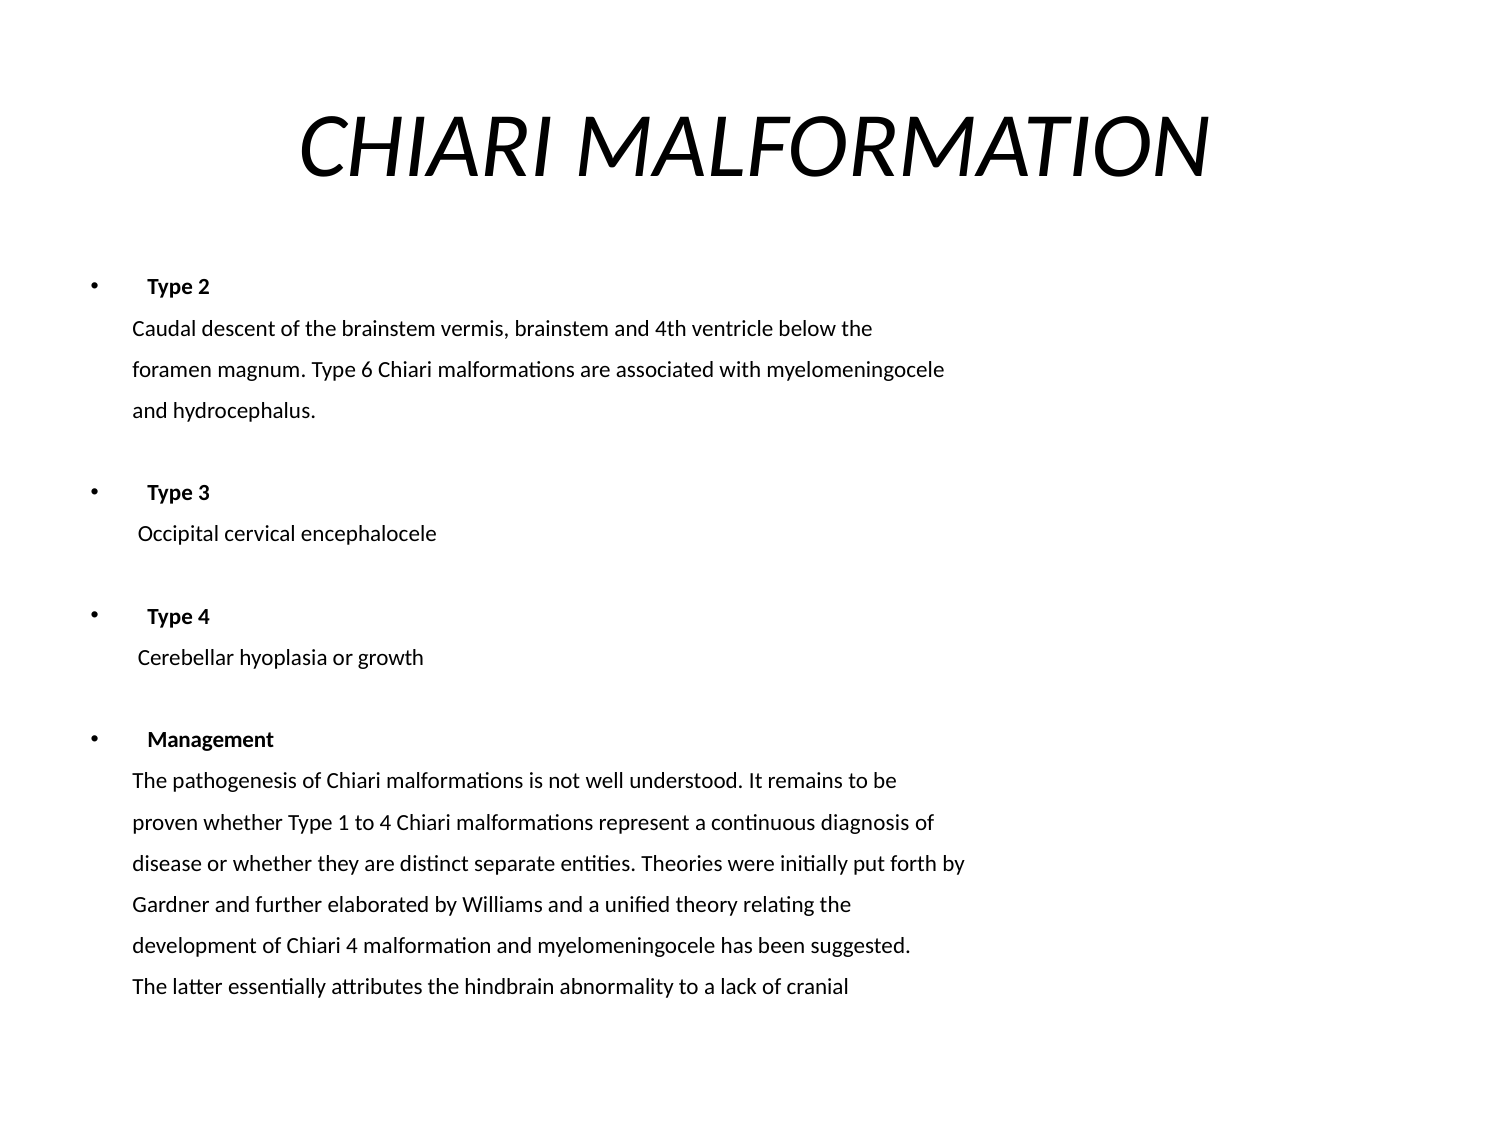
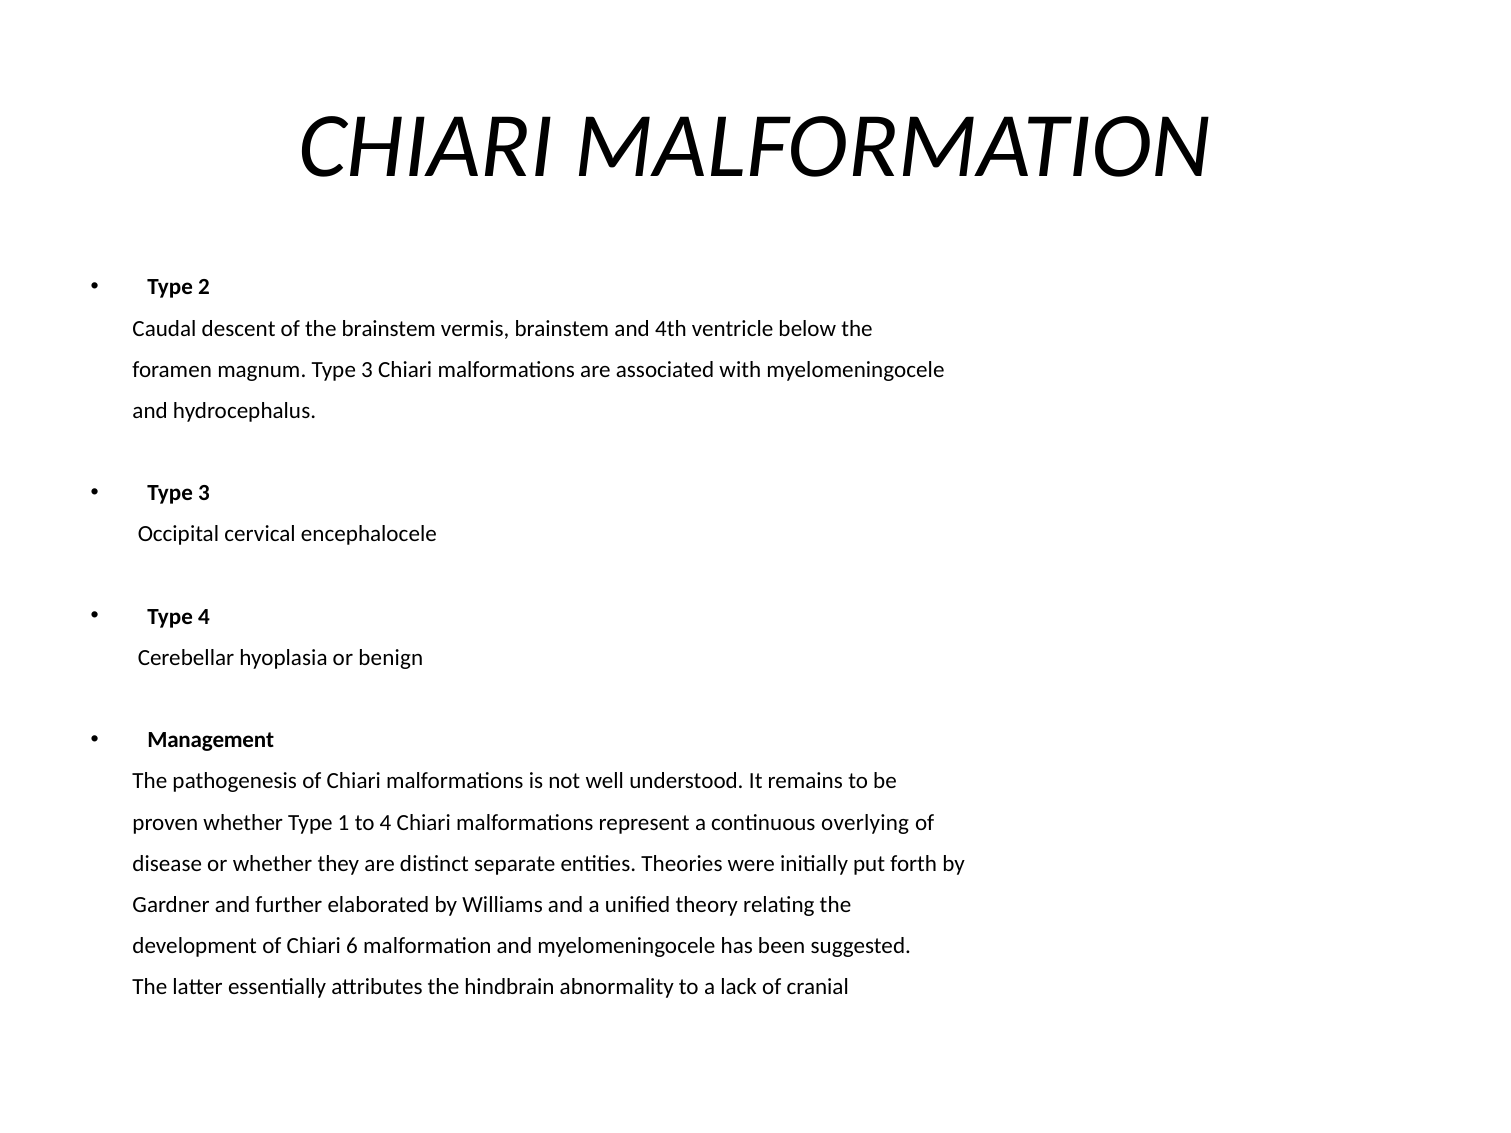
magnum Type 6: 6 -> 3 (367, 370)
growth: growth -> benign (391, 658)
diagnosis: diagnosis -> overlying (865, 823)
Chiari 4: 4 -> 6 (352, 946)
